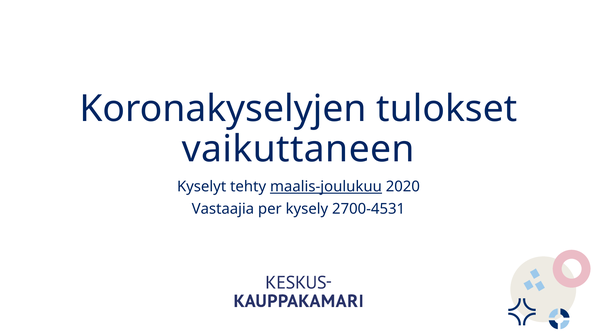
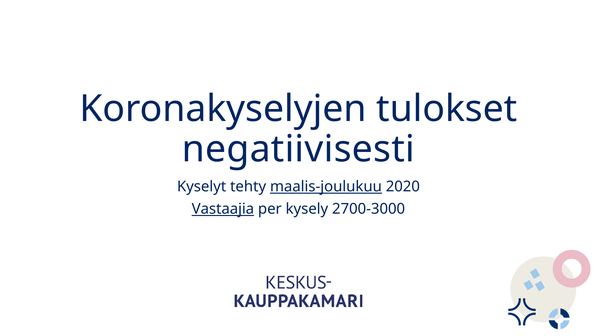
vaikuttaneen: vaikuttaneen -> negatiivisesti (298, 149)
Vastaajia underline: none -> present (223, 209)
2700-4531: 2700-4531 -> 2700-3000 (369, 209)
